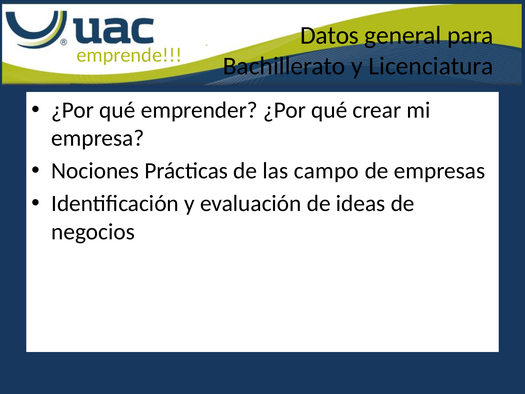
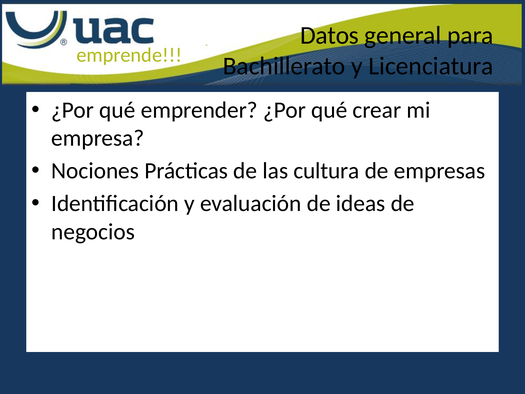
campo: campo -> cultura (326, 171)
